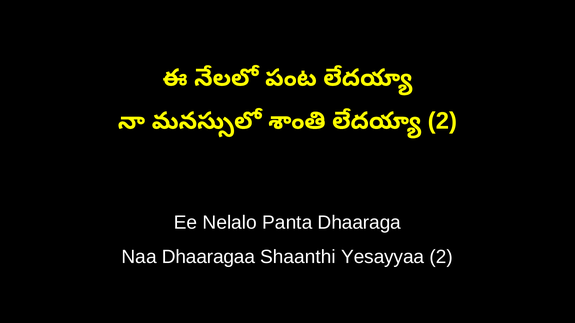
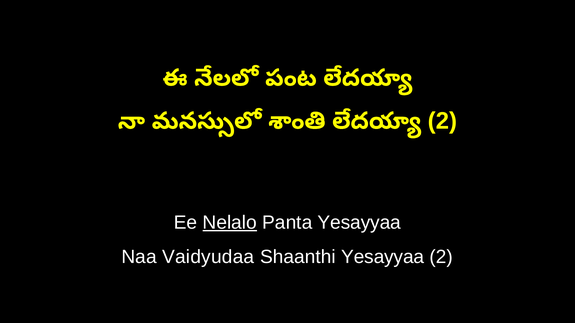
Nelalo underline: none -> present (230, 223)
Panta Dhaaraga: Dhaaraga -> Yesayyaa (359, 223)
Dhaaragaa: Dhaaragaa -> Vaidyudaa (208, 257)
